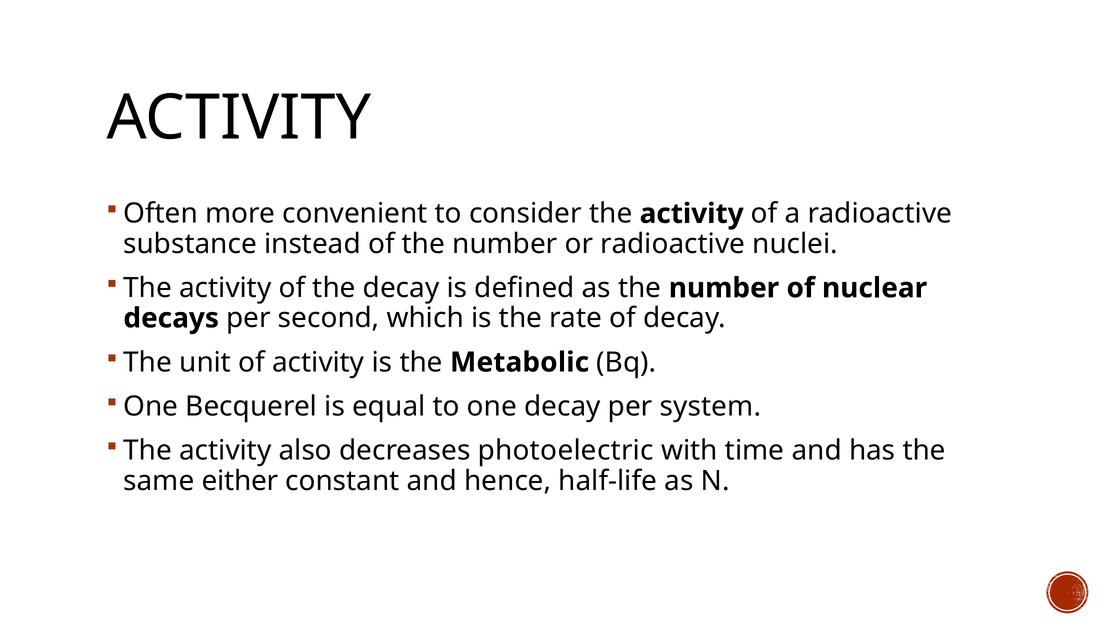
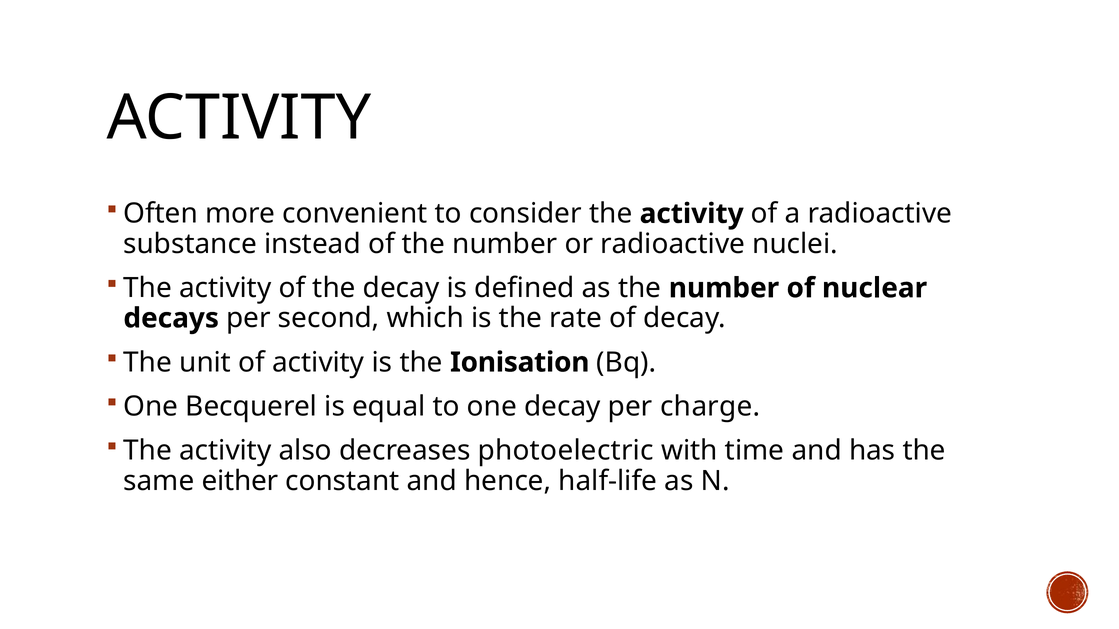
Metabolic: Metabolic -> Ionisation (520, 363)
system: system -> charge (710, 407)
